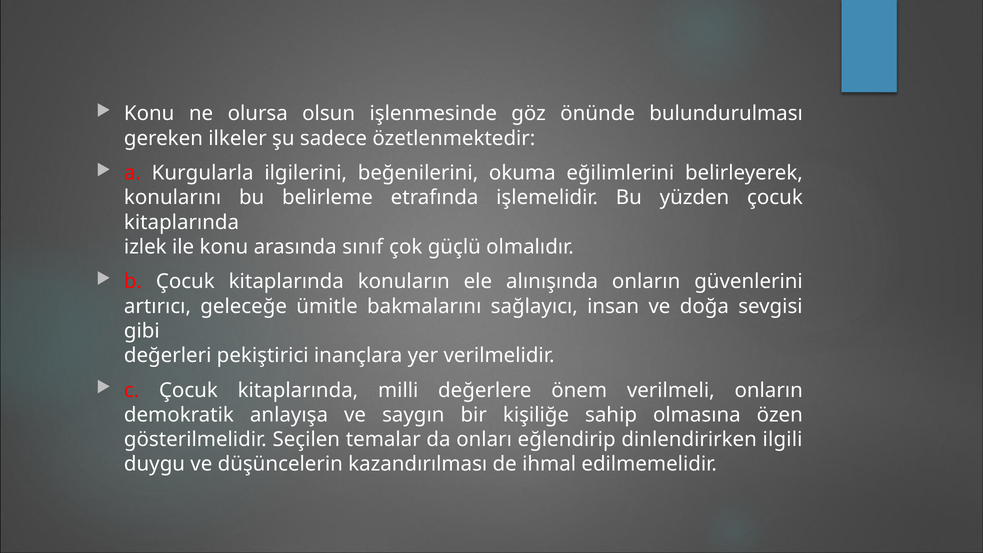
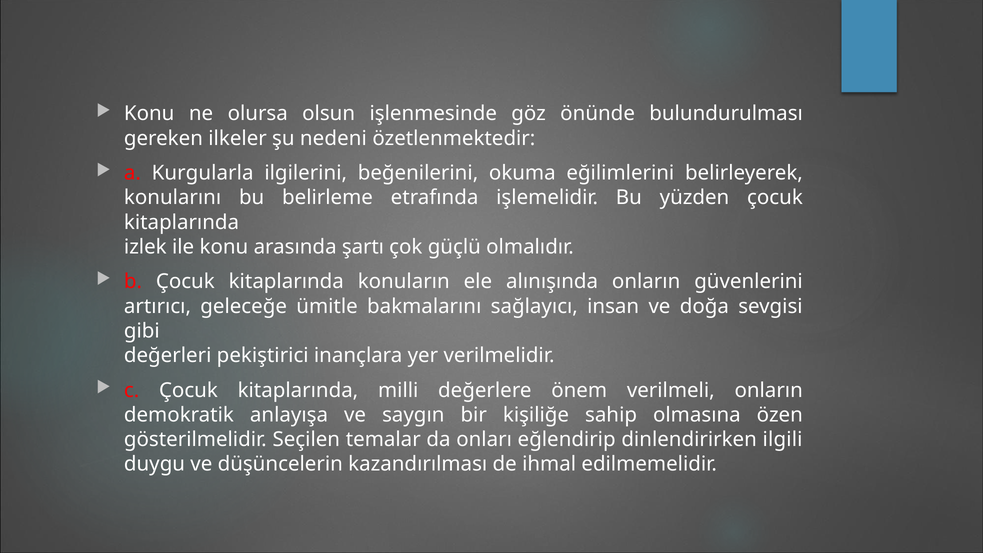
sadece: sadece -> nedeni (333, 138)
sınıf: sınıf -> şartı (363, 247)
